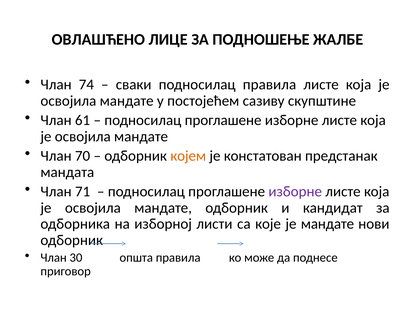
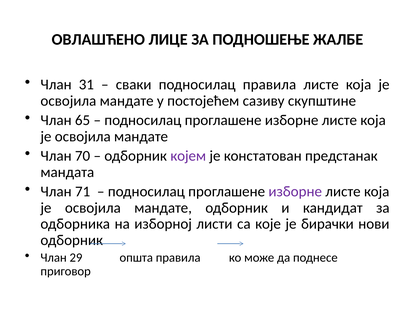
74: 74 -> 31 (86, 85)
61: 61 -> 65 (83, 120)
којем colour: orange -> purple (188, 156)
је мандате: мандате -> бирачки (327, 224)
30: 30 -> 29 (76, 258)
